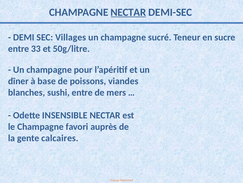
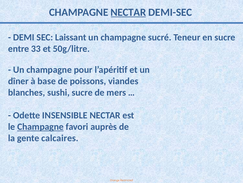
Villages: Villages -> Laissant (71, 37)
sushi entre: entre -> sucre (82, 92)
Champagne underline: none -> present (40, 126)
